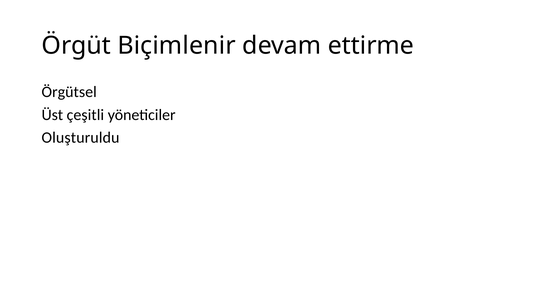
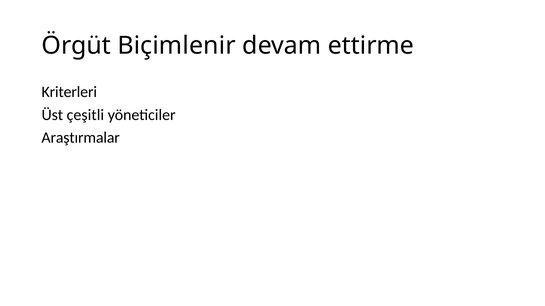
Örgütsel: Örgütsel -> Kriterleri (69, 92)
Oluşturuldu: Oluşturuldu -> Araştırmalar (81, 138)
